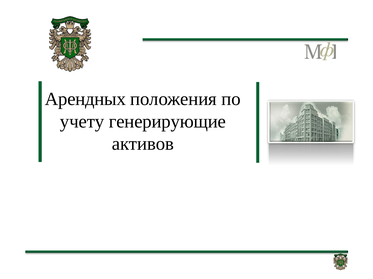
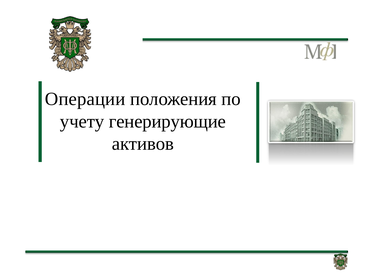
Арендных: Арендных -> Операции (85, 99)
